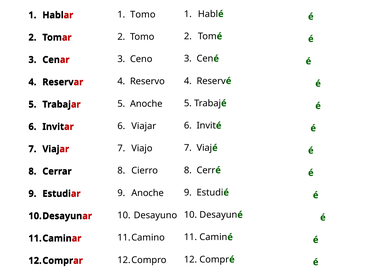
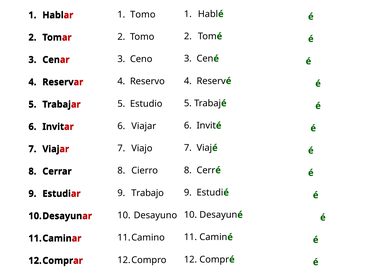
5 Anoche: Anoche -> Estudio (146, 103)
9 Anoche: Anoche -> Trabajo (148, 192)
